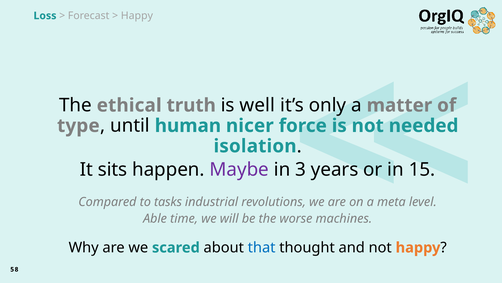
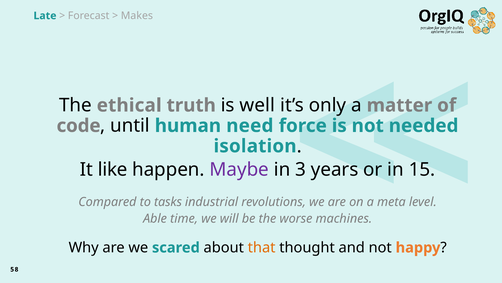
Loss: Loss -> Late (45, 16)
Happy: Happy -> Makes (137, 16)
type: type -> code (79, 125)
nicer: nicer -> need (250, 125)
sits: sits -> like (113, 169)
that colour: blue -> orange (262, 247)
